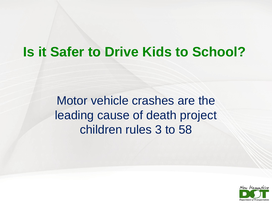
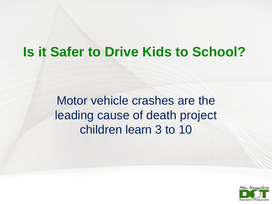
rules: rules -> learn (139, 130)
58: 58 -> 10 (185, 130)
